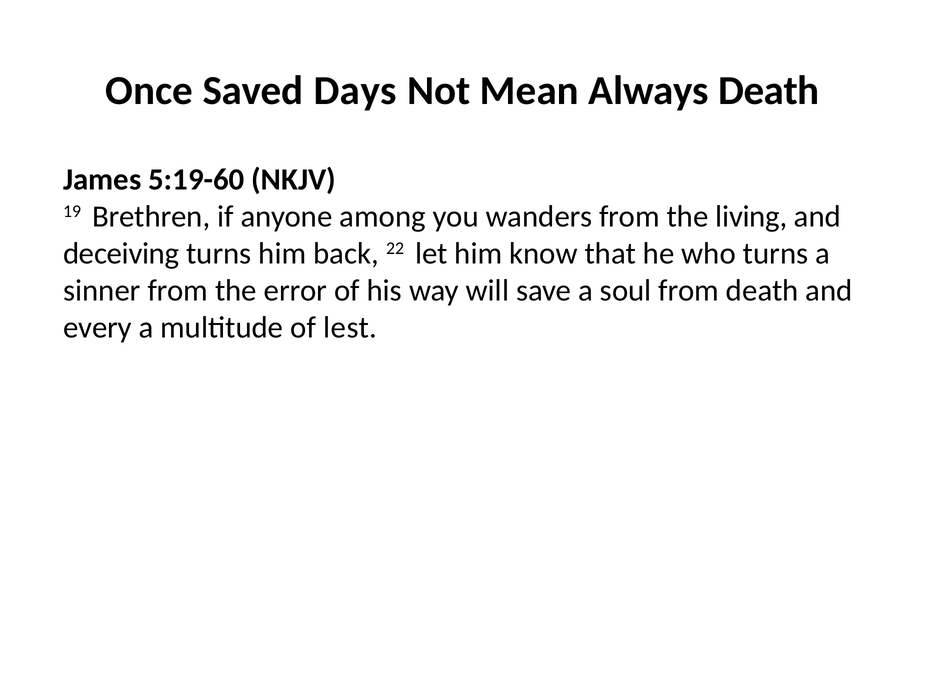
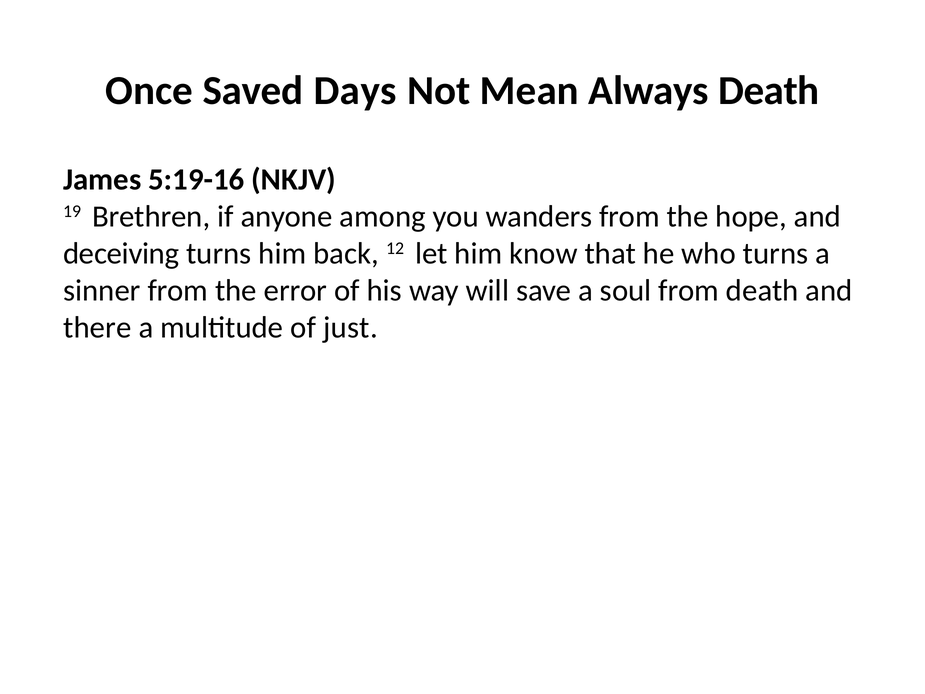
5:19-60: 5:19-60 -> 5:19-16 (196, 179)
living: living -> hope (751, 216)
22: 22 -> 12 (395, 248)
every: every -> there (97, 327)
lest: lest -> just (350, 327)
